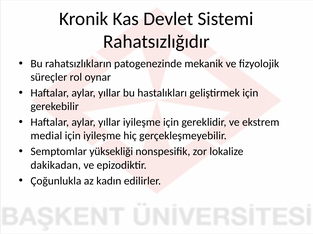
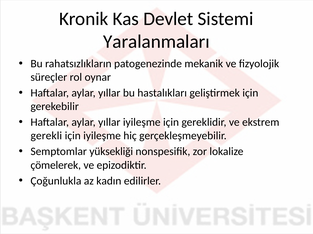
Rahatsızlığıdır: Rahatsızlığıdır -> Yaralanmaları (156, 42)
medial: medial -> gerekli (46, 136)
dakikadan: dakikadan -> çömelerek (56, 166)
